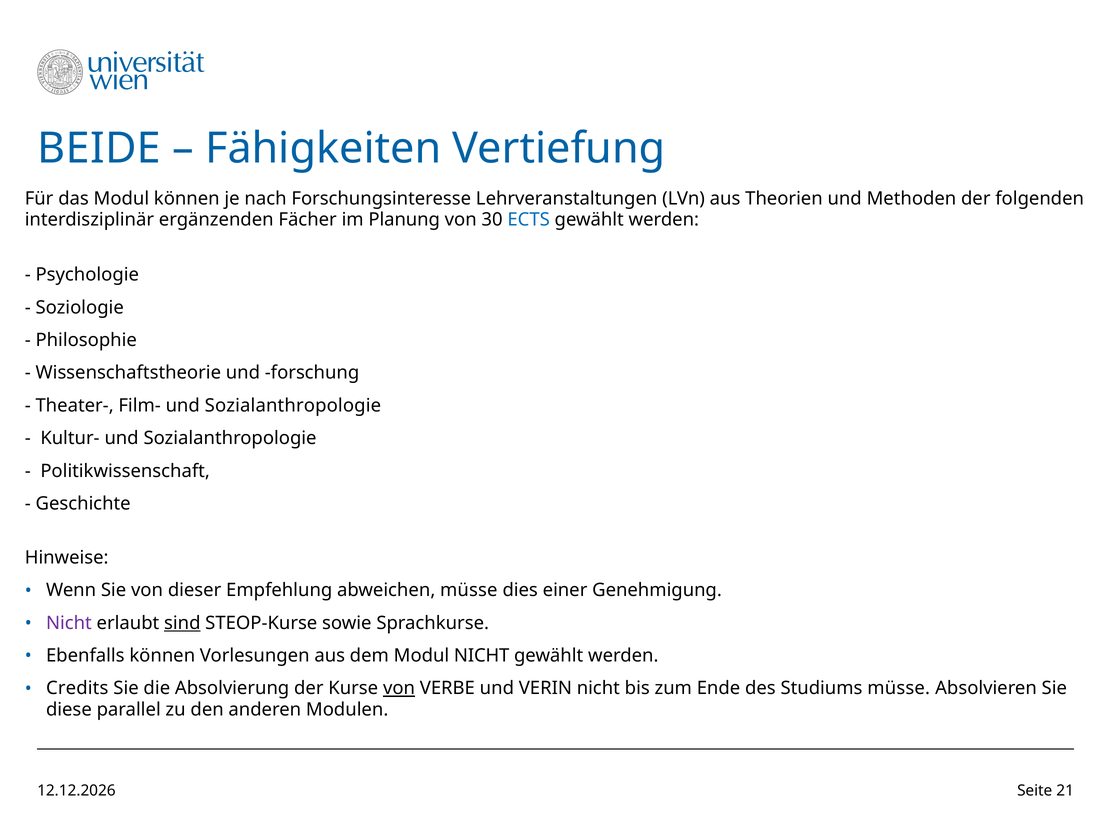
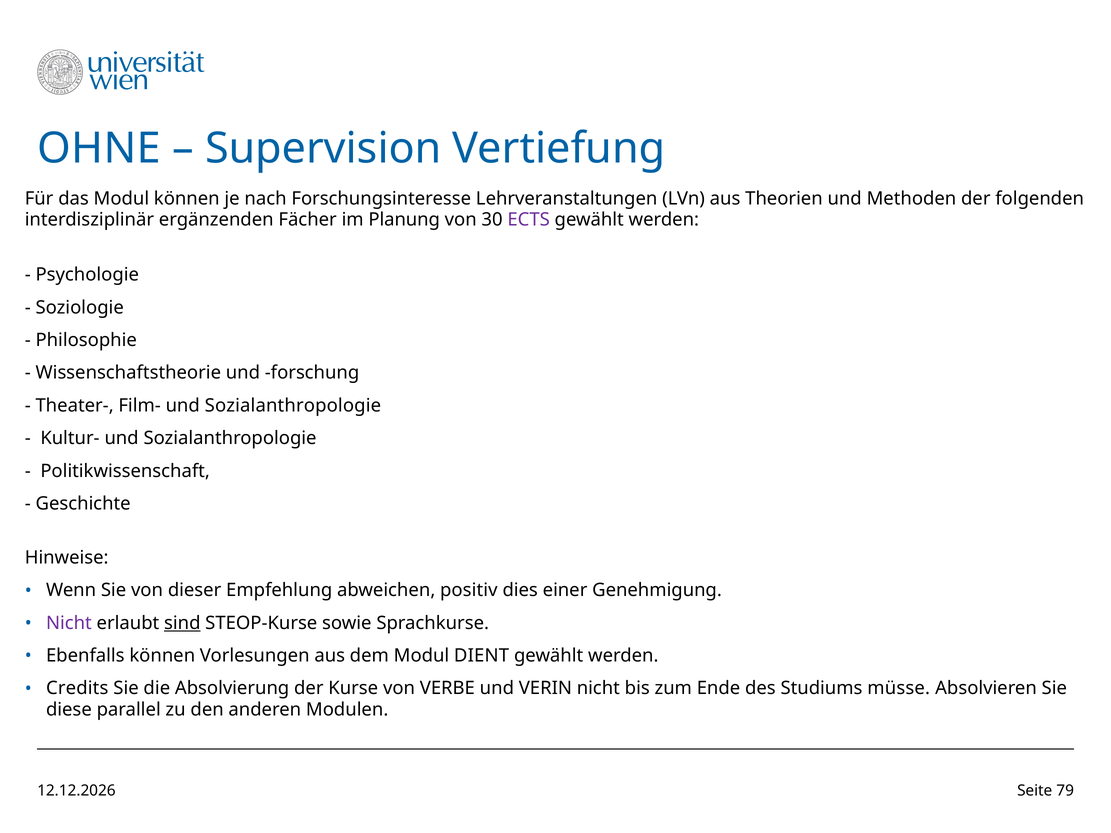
BEIDE: BEIDE -> OHNE (99, 148)
Fähigkeiten: Fähigkeiten -> Supervision (323, 148)
ECTS colour: blue -> purple (529, 220)
abweichen müsse: müsse -> positiv (469, 590)
Modul NICHT: NICHT -> DIENT (482, 656)
von underline: present -> none (399, 689)
21: 21 -> 79 (1065, 791)
